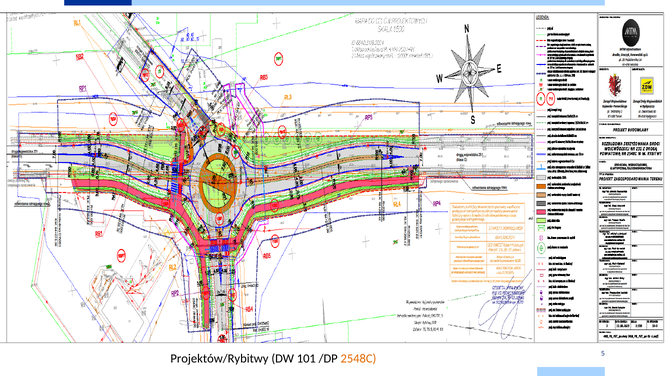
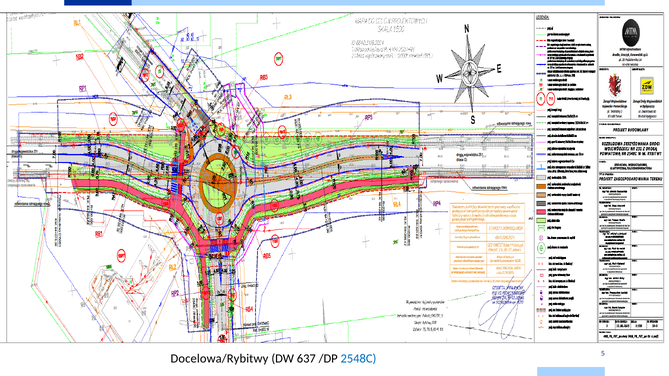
Projektów/Rybitwy: Projektów/Rybitwy -> Docelowa/Rybitwy (219, 359)
101: 101 -> 637 (306, 359)
2548C colour: orange -> blue (358, 359)
